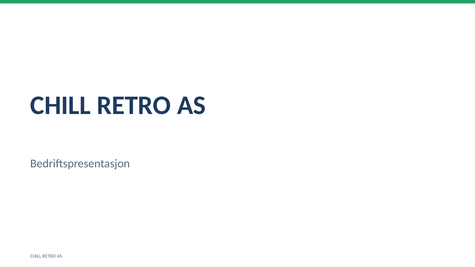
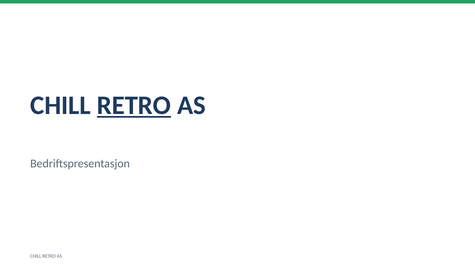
RETRO underline: none -> present (134, 105)
